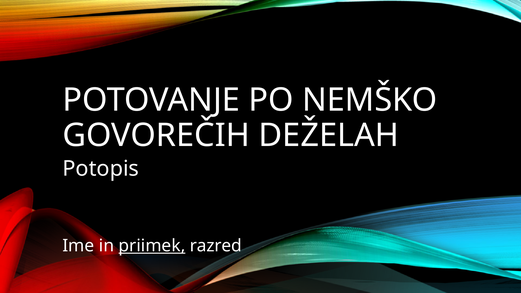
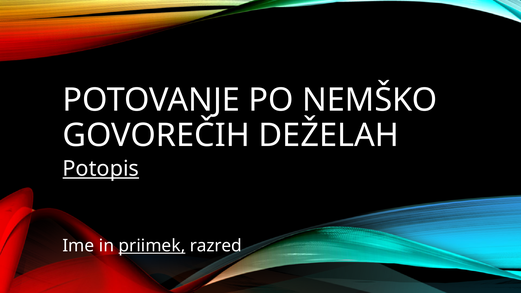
Potopis underline: none -> present (101, 169)
